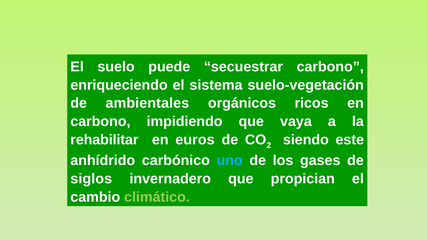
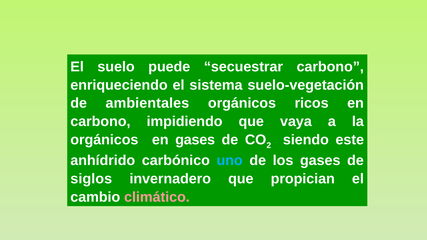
rehabilitar: rehabilitar -> orgánicos (104, 140)
en euros: euros -> gases (195, 140)
climático colour: light green -> pink (157, 197)
